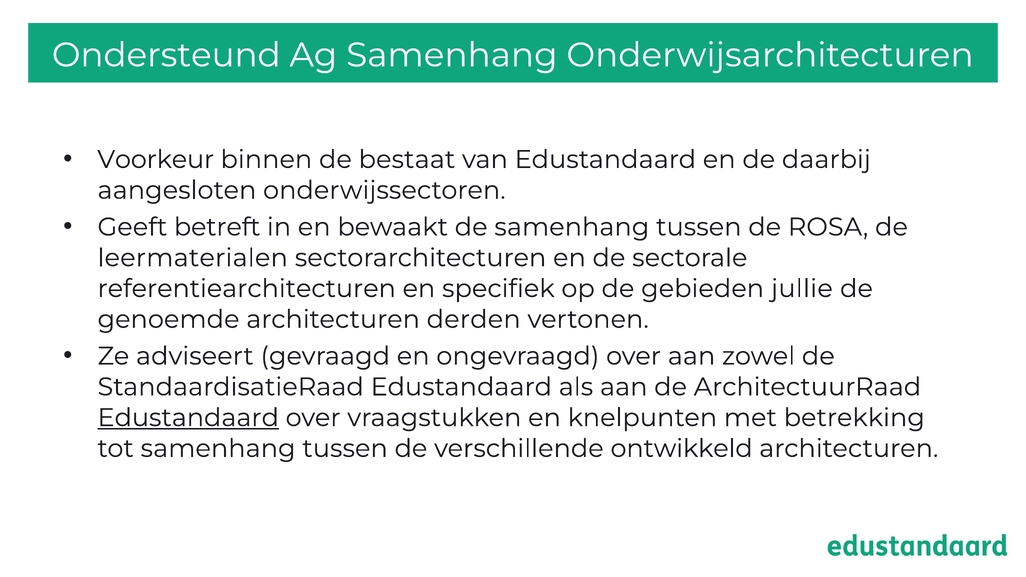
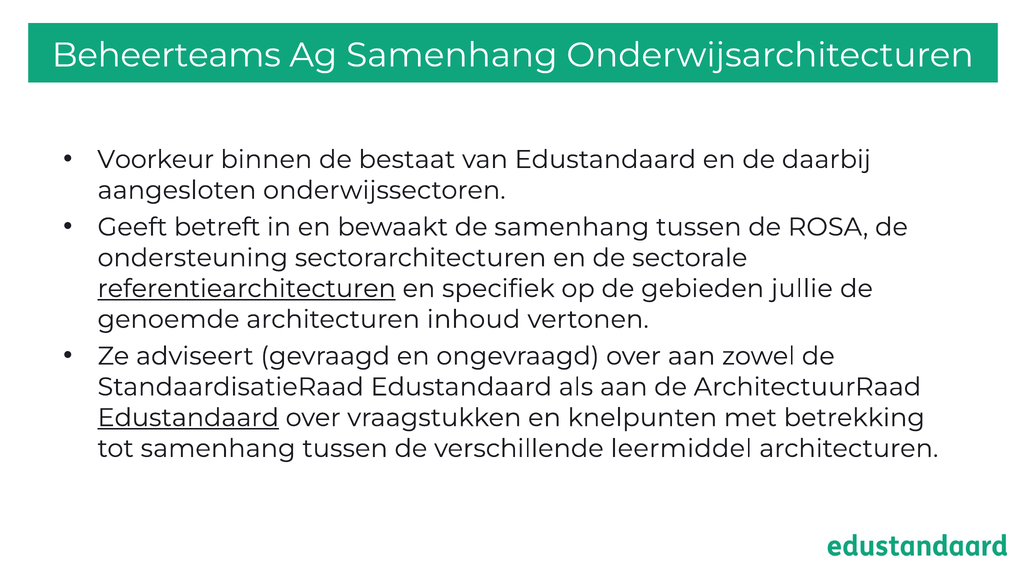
Ondersteund: Ondersteund -> Beheerteams (166, 55)
leermaterialen: leermaterialen -> ondersteuning (193, 258)
referentiearchitecturen underline: none -> present (247, 289)
derden: derden -> inhoud (474, 319)
ontwikkeld: ontwikkeld -> leermiddel (681, 449)
